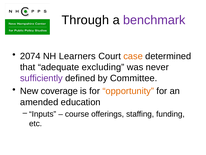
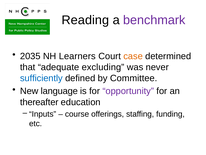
Through: Through -> Reading (85, 20)
2074: 2074 -> 2035 (30, 56)
sufficiently colour: purple -> blue (41, 78)
coverage: coverage -> language (59, 91)
opportunity colour: orange -> purple (128, 91)
amended: amended -> thereafter (39, 102)
